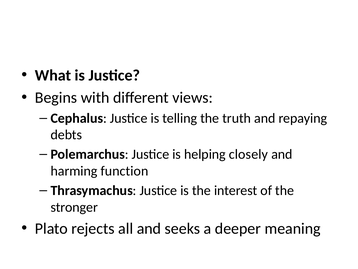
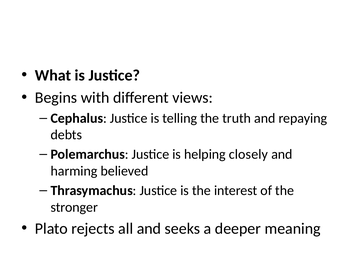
function: function -> believed (125, 171)
